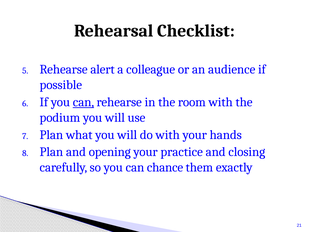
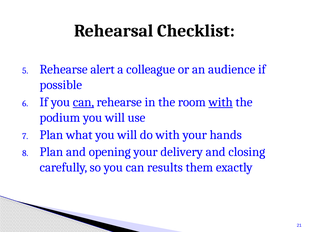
with underline: none -> present (221, 102)
practice: practice -> delivery (182, 152)
chance: chance -> results (165, 167)
